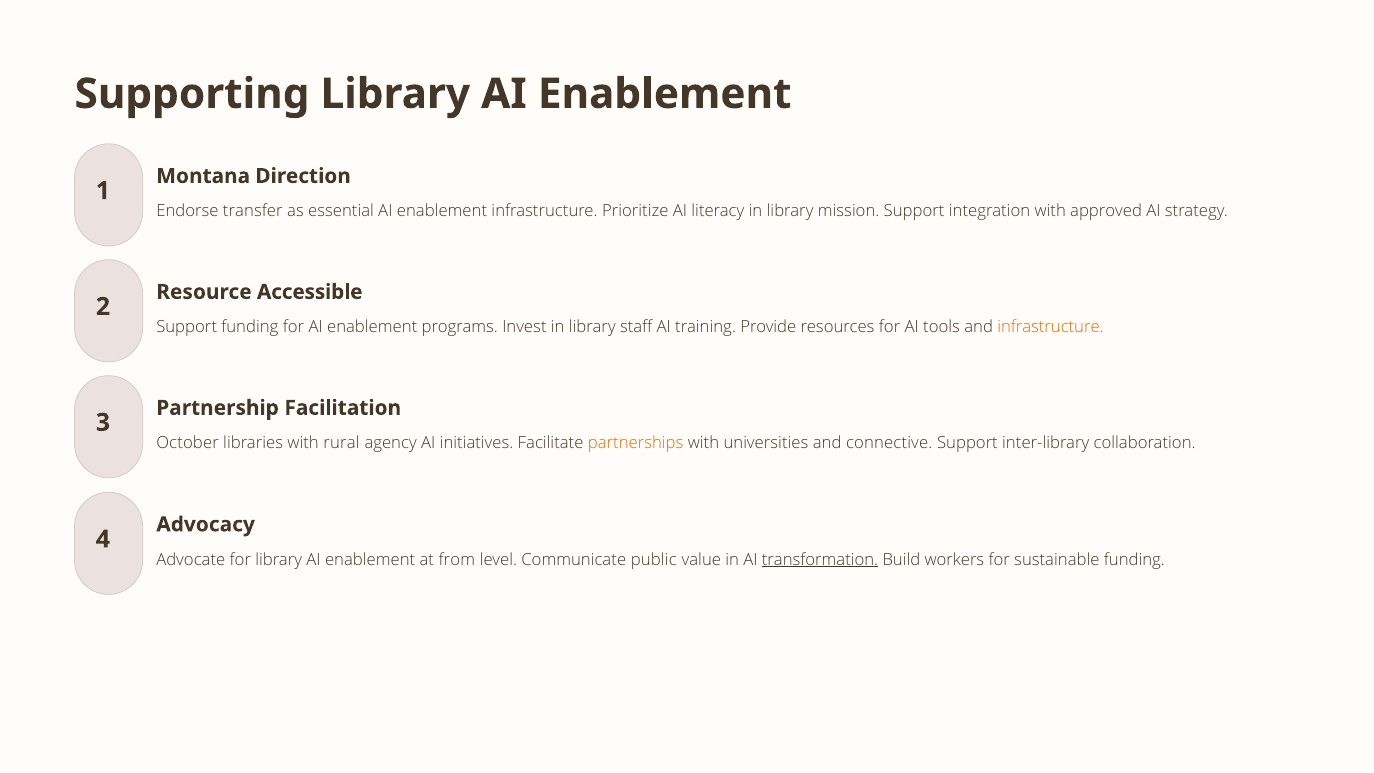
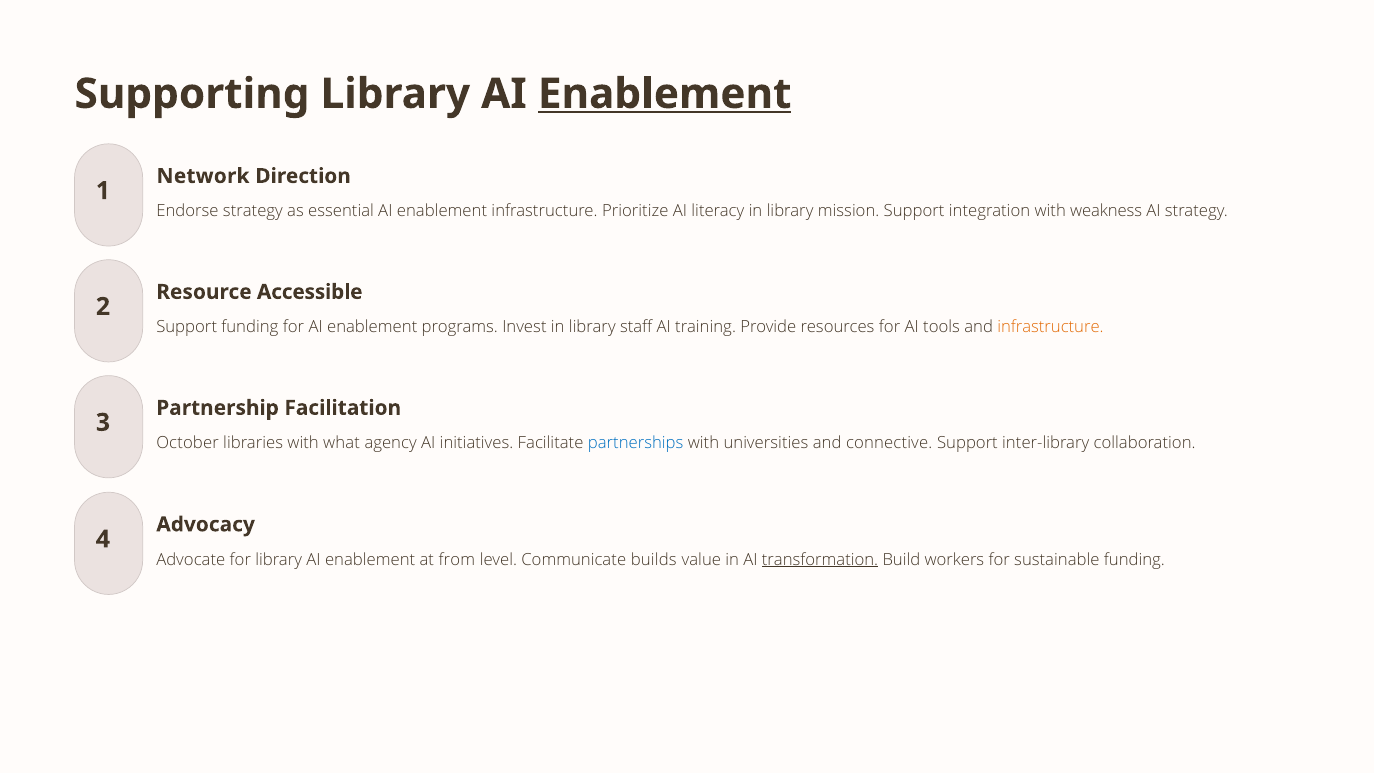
Enablement underline: none -> present (665, 94)
Montana: Montana -> Network (203, 176)
Endorse transfer: transfer -> strategy (253, 211)
approved: approved -> weakness (1106, 211)
rural: rural -> what (342, 443)
partnerships colour: orange -> blue (636, 443)
public: public -> builds (654, 560)
